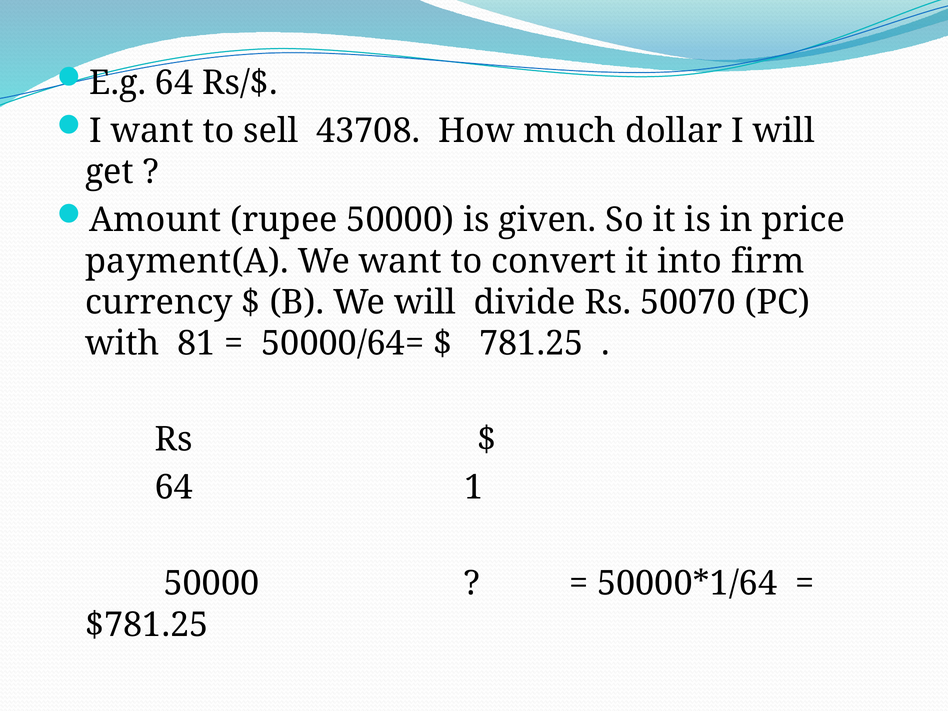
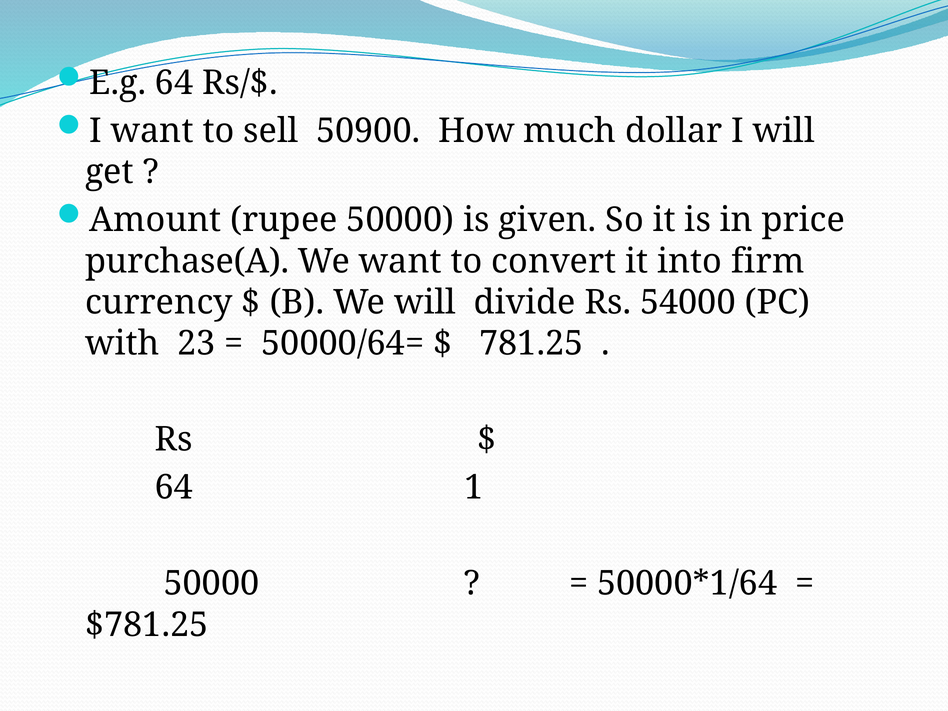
43708: 43708 -> 50900 (368, 131)
payment(A: payment(A -> purchase(A (187, 261)
50070: 50070 -> 54000 (688, 302)
81: 81 -> 23 (196, 344)
